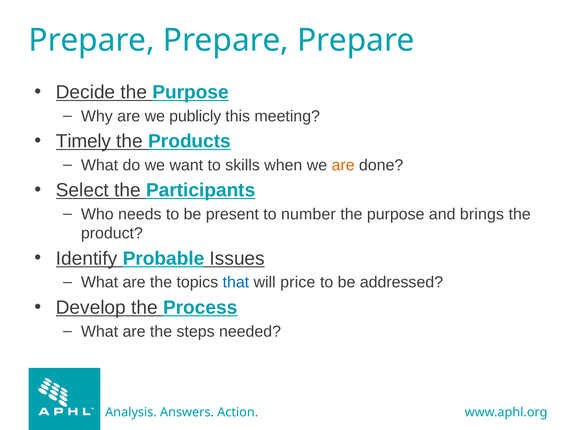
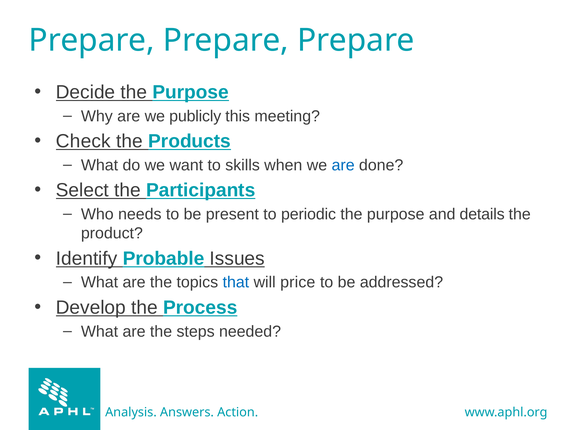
Timely: Timely -> Check (83, 141)
are colour: orange -> blue (343, 165)
number: number -> periodic (309, 214)
brings: brings -> details (482, 214)
